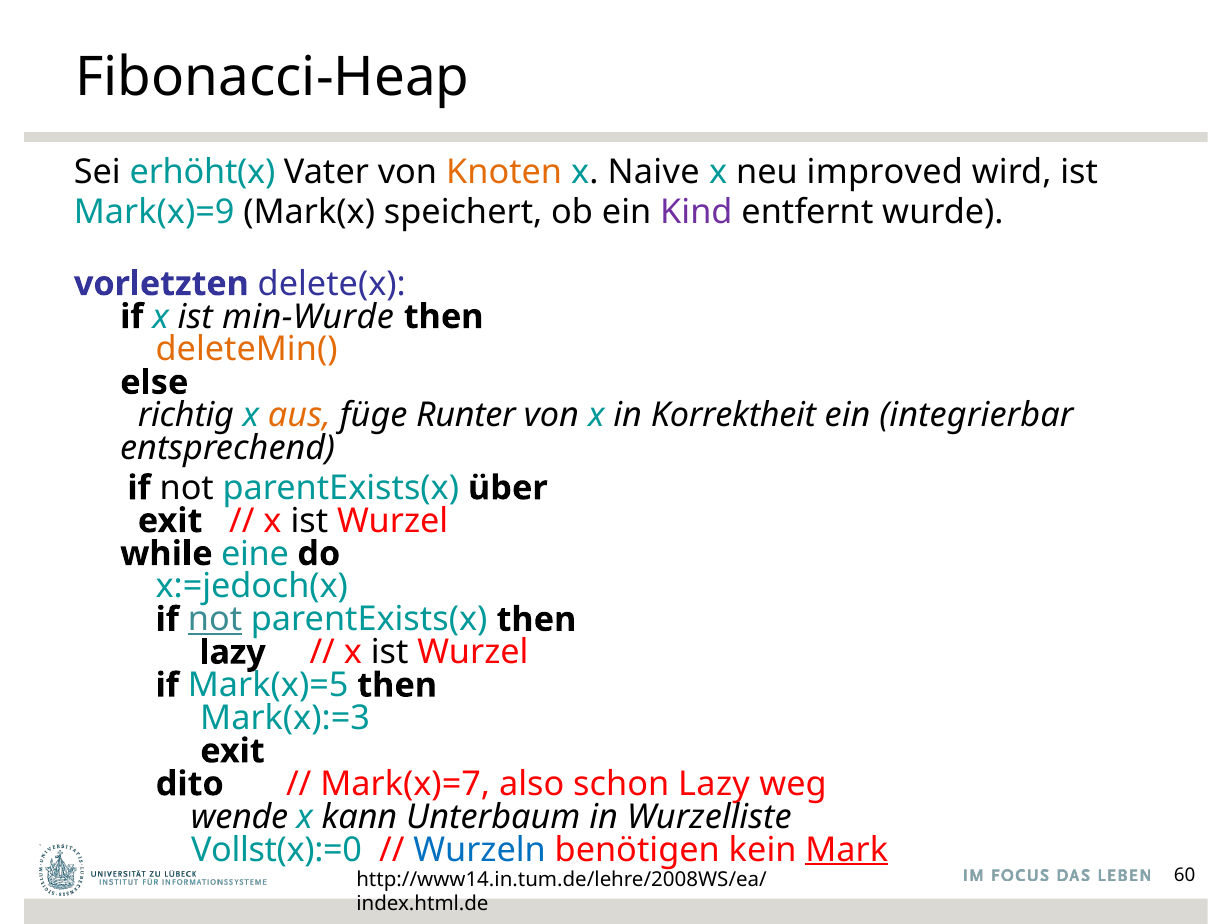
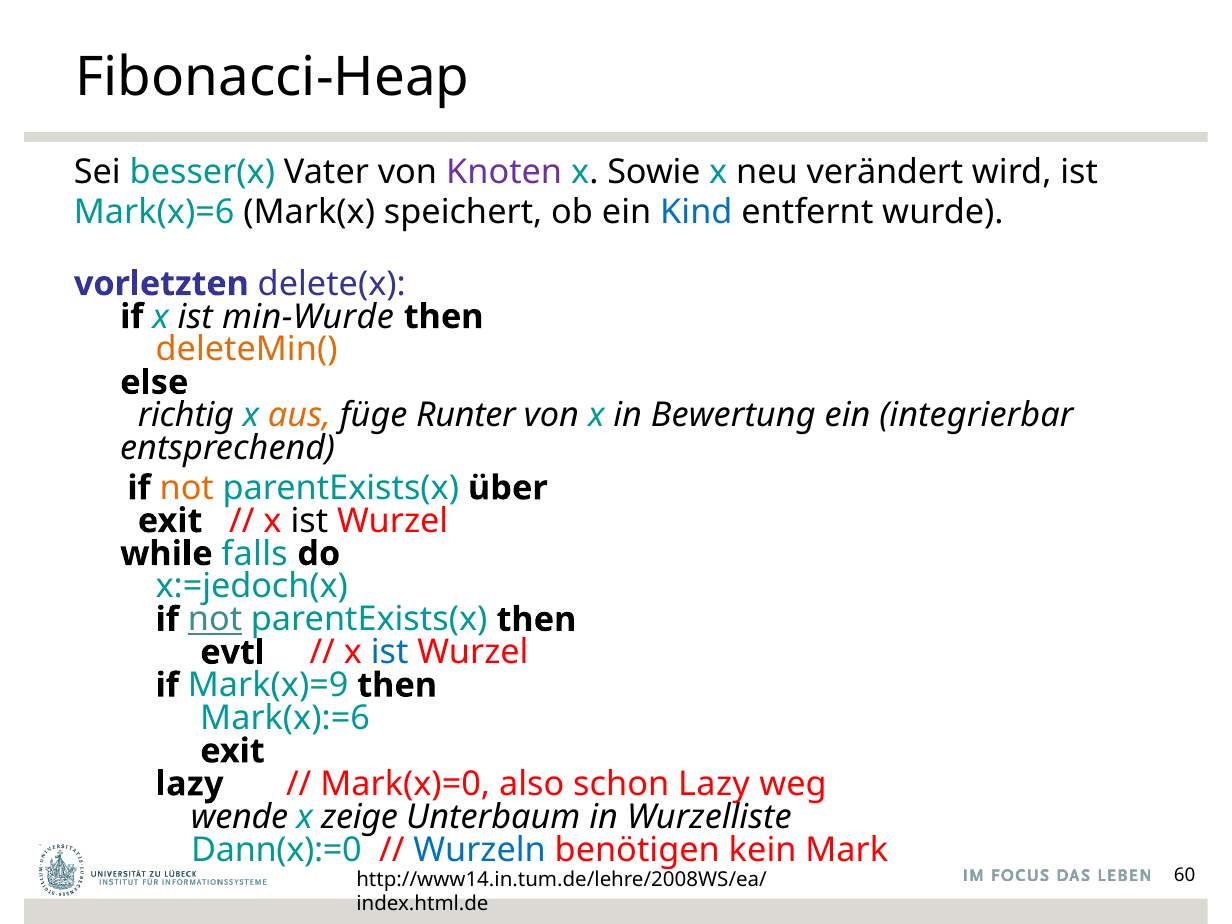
erhöht(x: erhöht(x -> besser(x (202, 173)
Knoten colour: orange -> purple (504, 173)
Naive: Naive -> Sowie (654, 173)
improved: improved -> verändert (885, 173)
Mark(x)=9: Mark(x)=9 -> Mark(x)=6 (154, 212)
Kind colour: purple -> blue (696, 212)
Korrektheit: Korrektheit -> Bewertung (733, 415)
not colour: black -> orange (187, 488)
eine: eine -> falls (255, 554)
lazy: lazy -> evtl (233, 652)
ist colour: black -> blue (390, 652)
Mark(x)=5: Mark(x)=5 -> Mark(x)=9 (268, 685)
Mark(x):=3: Mark(x):=3 -> Mark(x):=6 (285, 718)
dito: dito -> lazy (190, 784)
Mark(x)=7: Mark(x)=7 -> Mark(x)=0 (405, 784)
kann: kann -> zeige (360, 817)
Vollst(x):=0: Vollst(x):=0 -> Dann(x):=0 (276, 850)
Mark underline: present -> none (847, 850)
